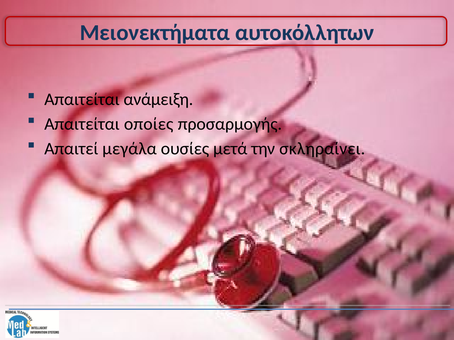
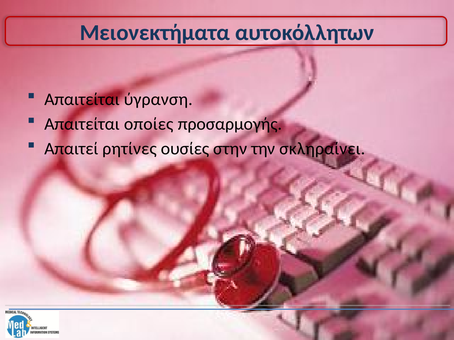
ανάμειξη: ανάμειξη -> ύγρανση (158, 99)
μεγάλα: μεγάλα -> ρητίνες (129, 149)
μετά: μετά -> στην (230, 149)
